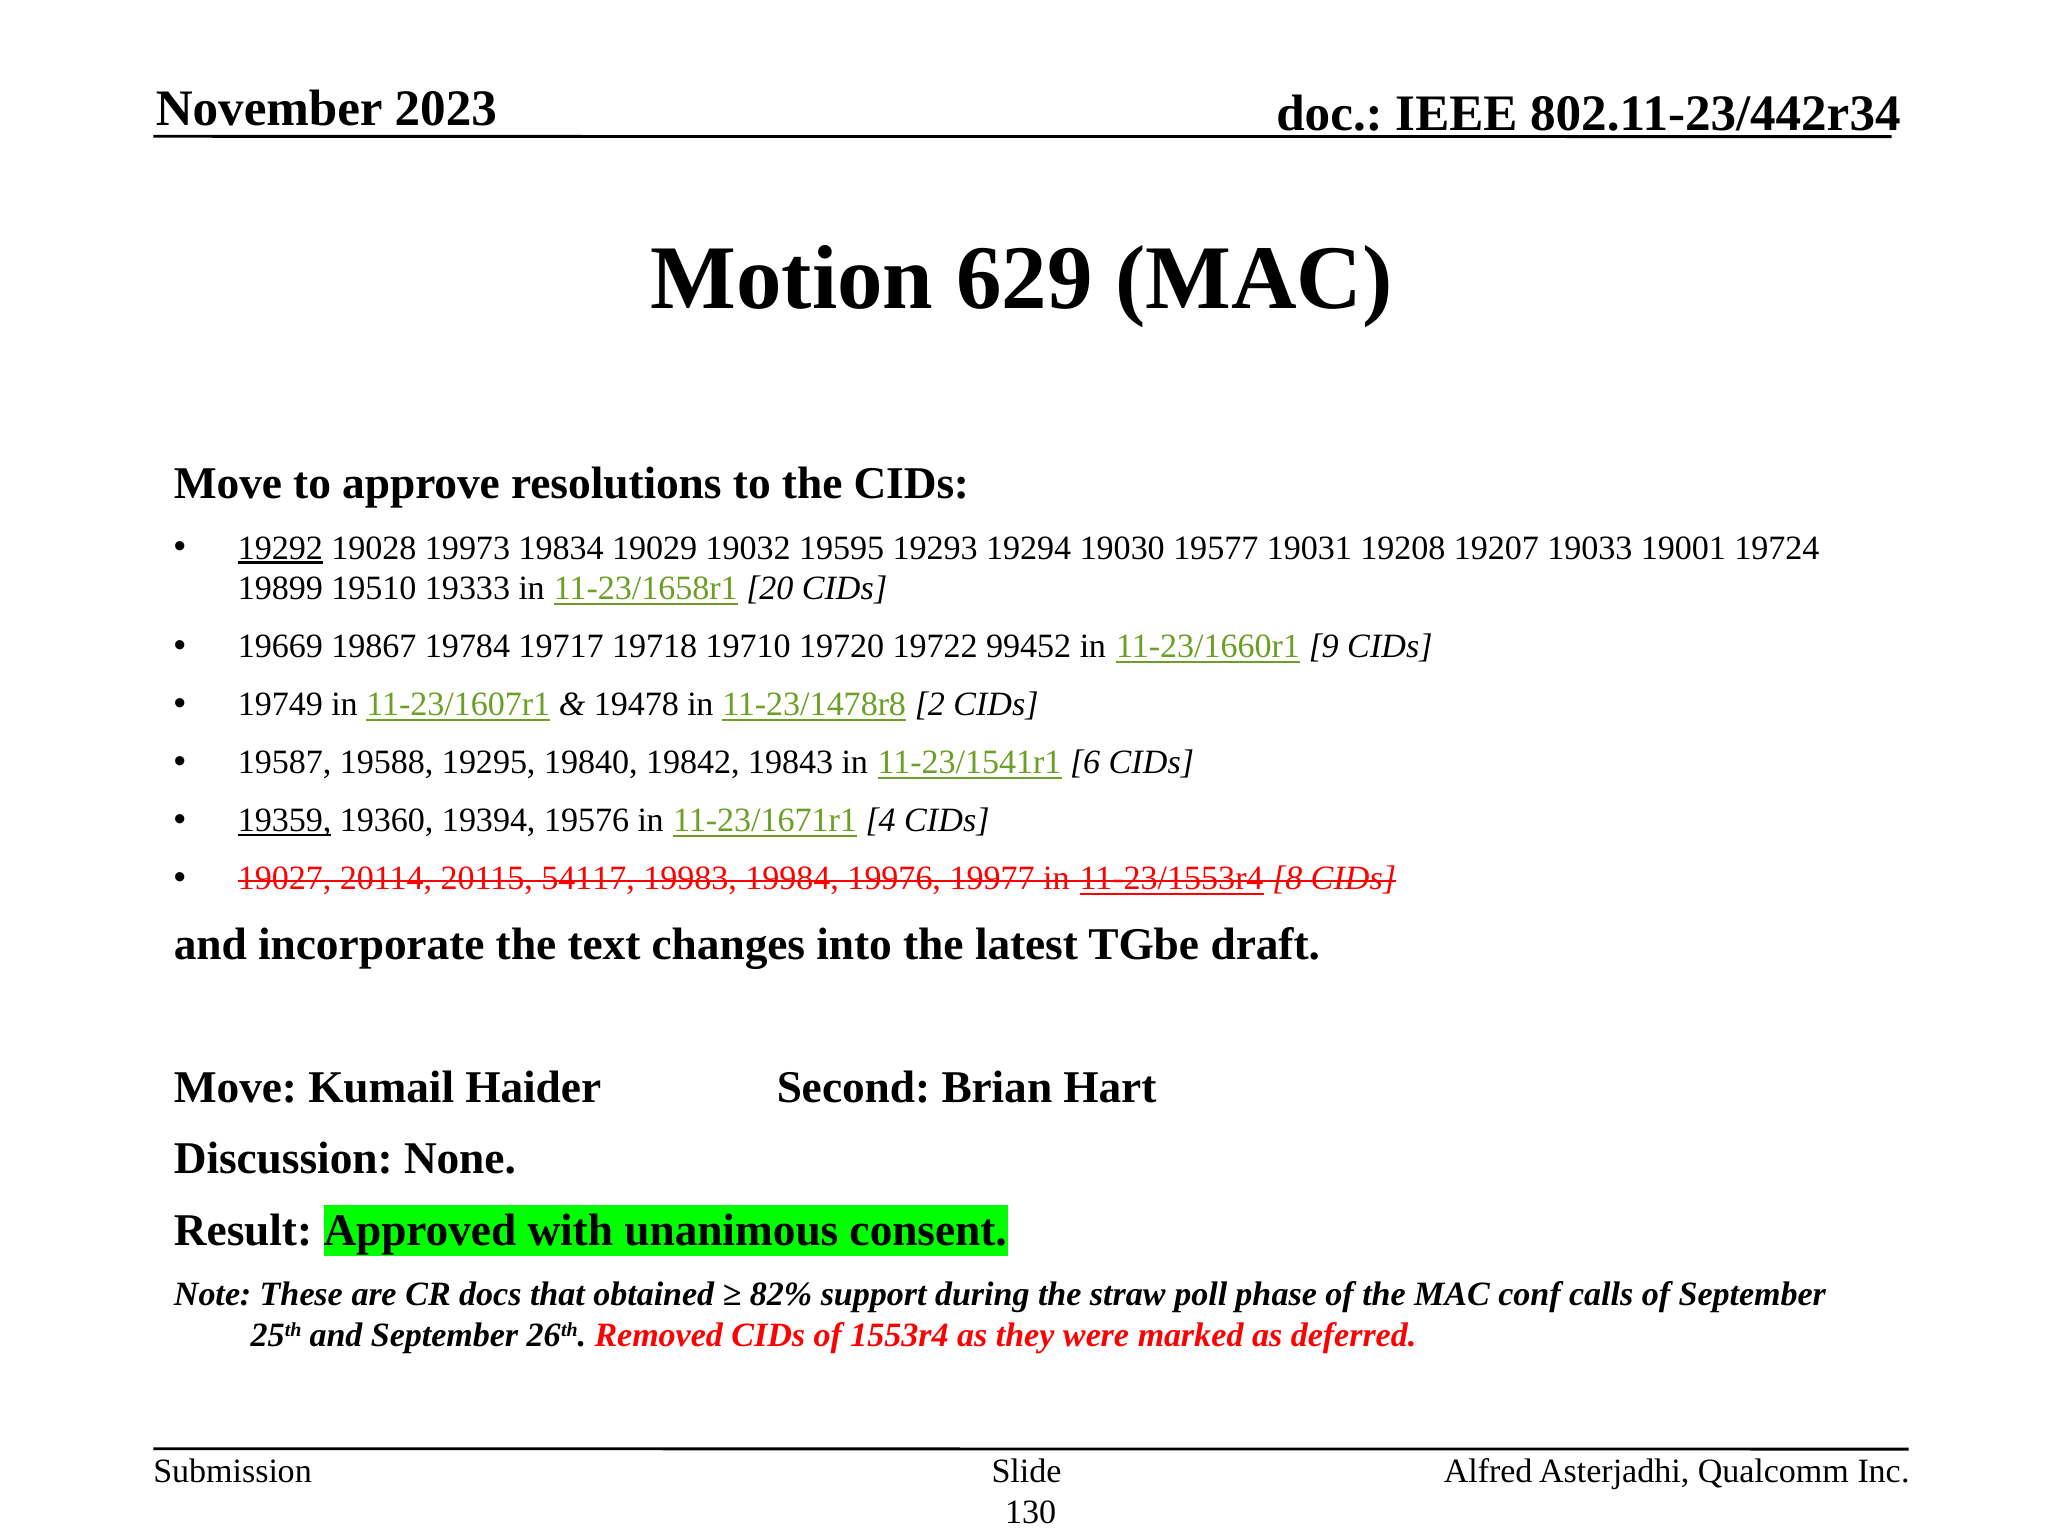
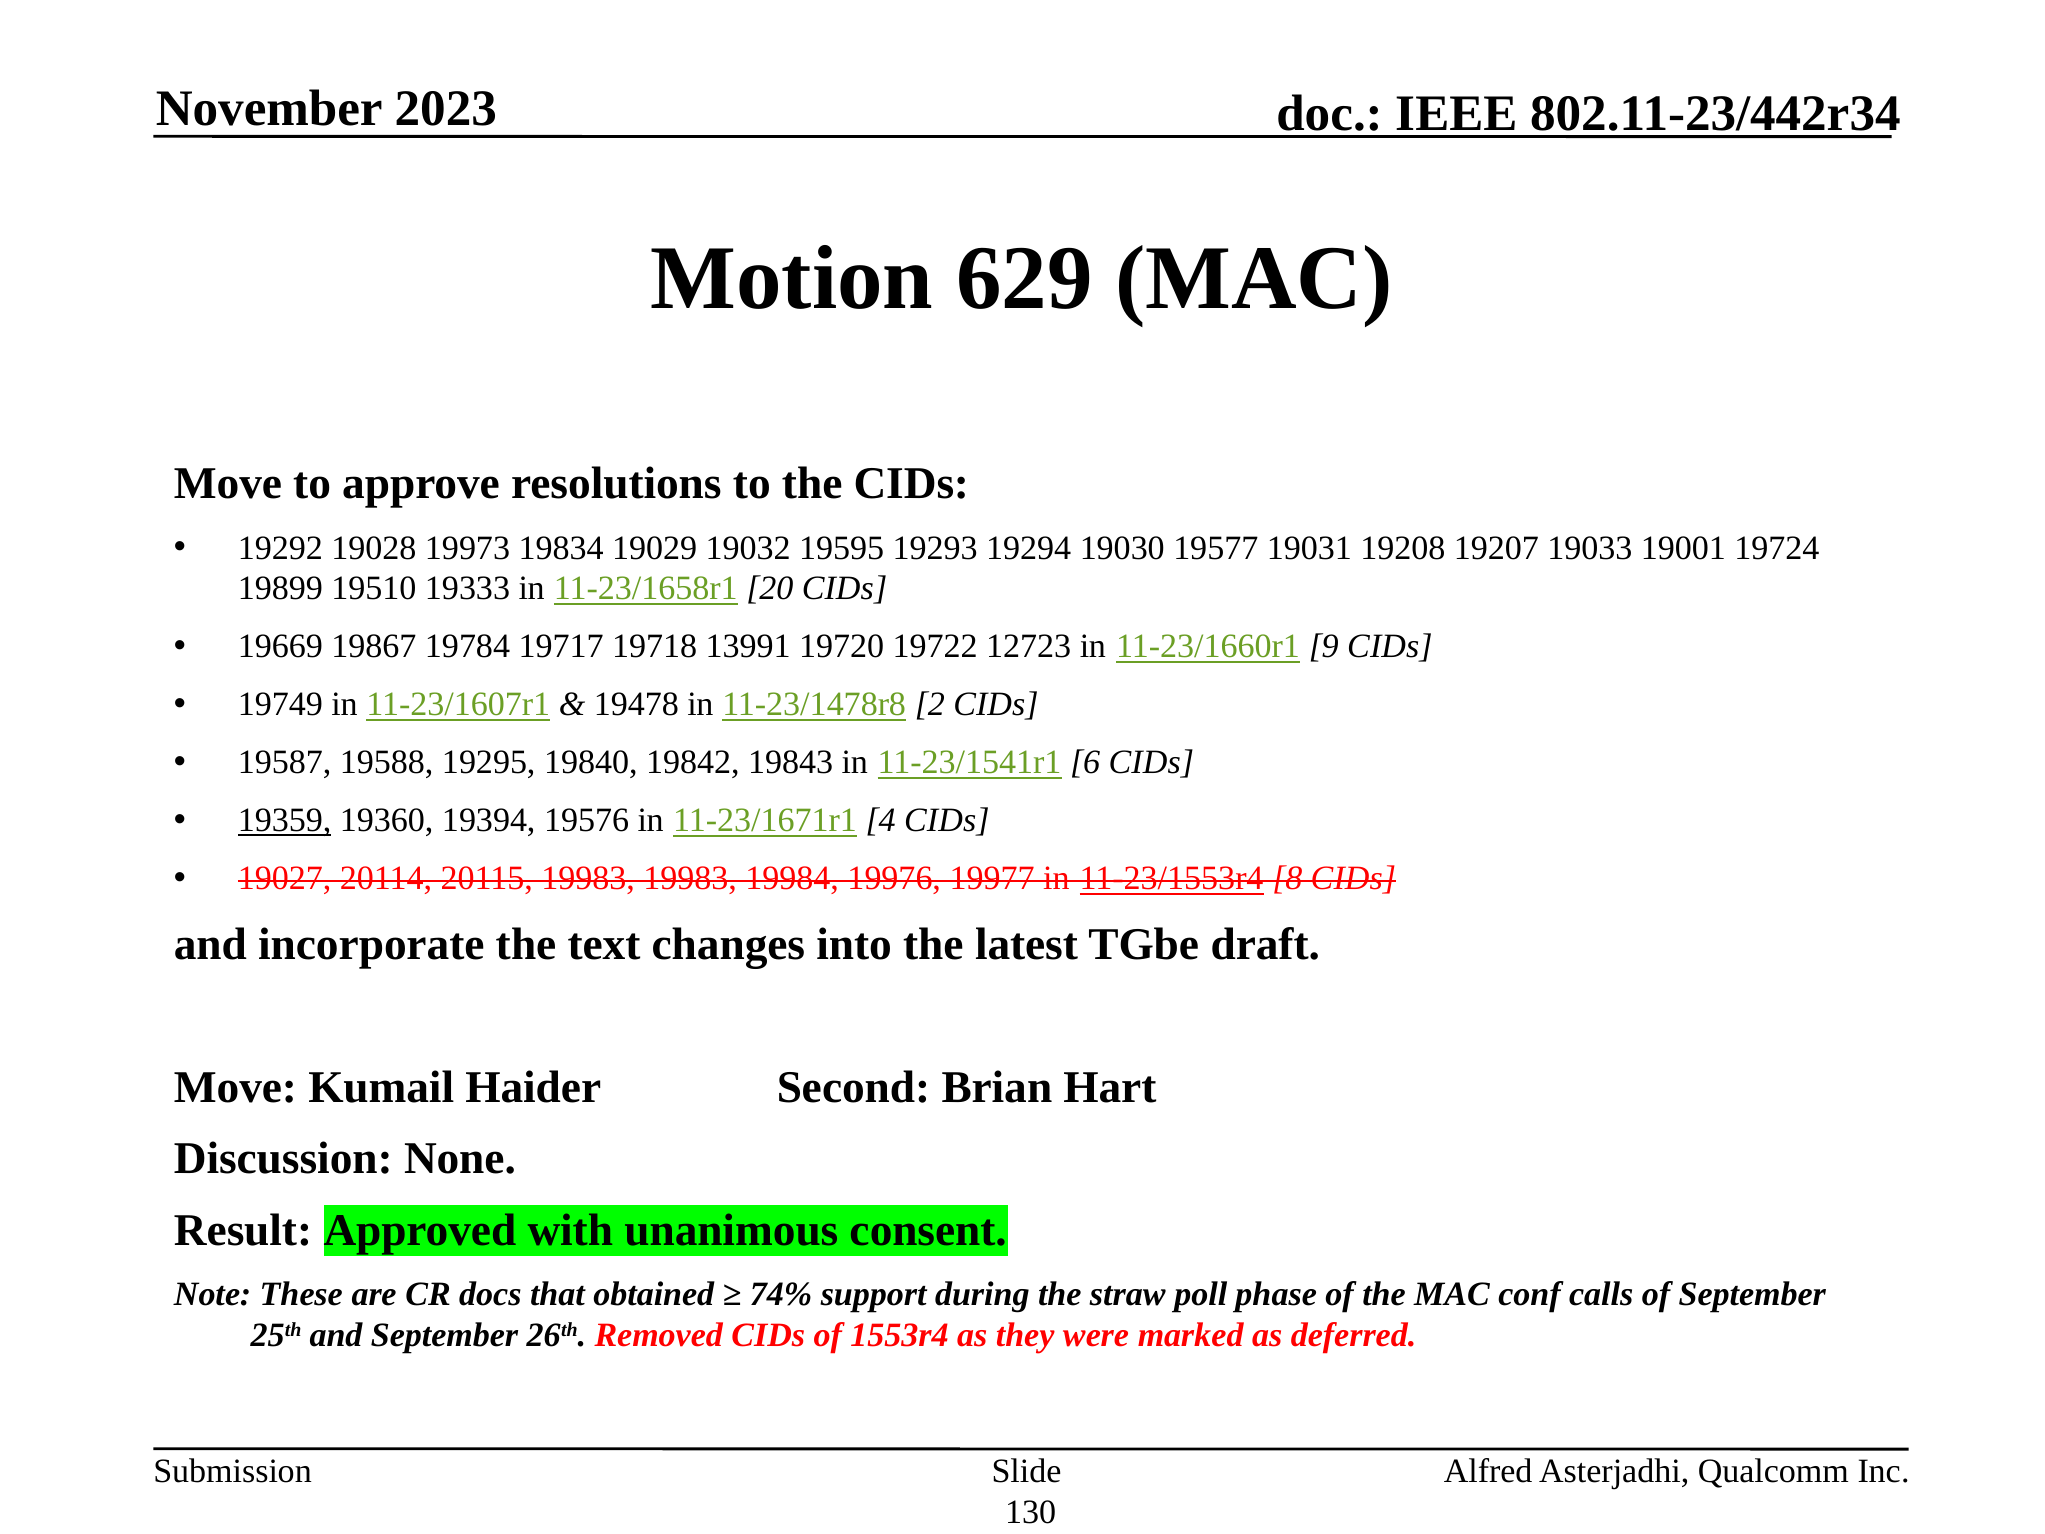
19292 underline: present -> none (280, 548)
19710: 19710 -> 13991 (748, 647)
99452: 99452 -> 12723 (1029, 647)
20115 54117: 54117 -> 19983 (588, 878)
82%: 82% -> 74% (781, 1294)
